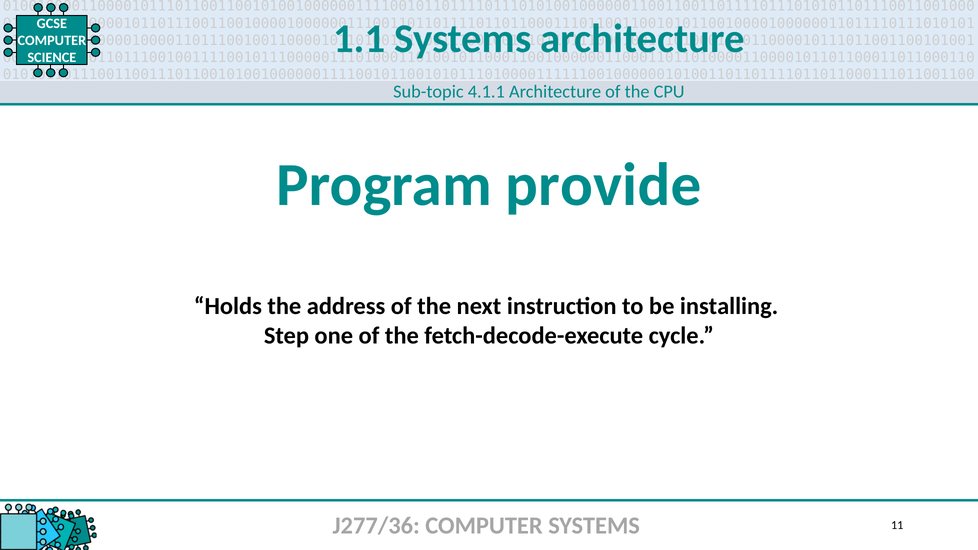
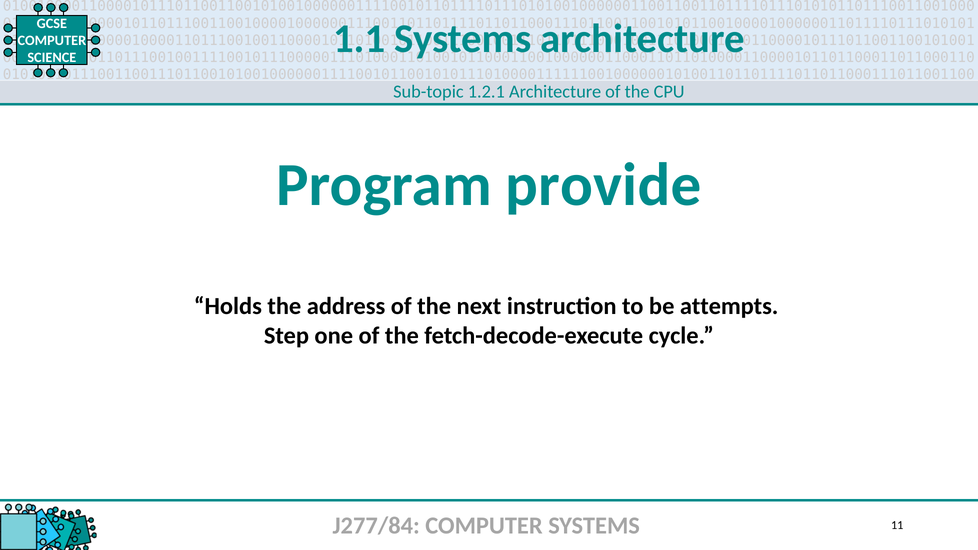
4.1.1: 4.1.1 -> 1.2.1 (486, 92)
installing: installing -> attempts (729, 306)
J277/36: J277/36 -> J277/84 (376, 526)
